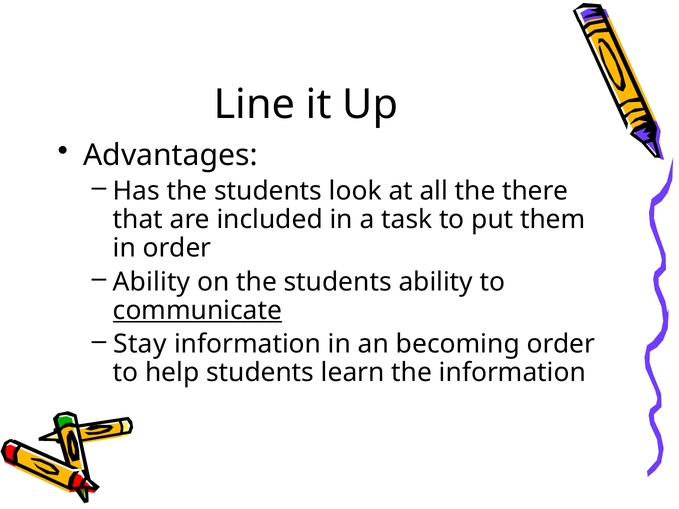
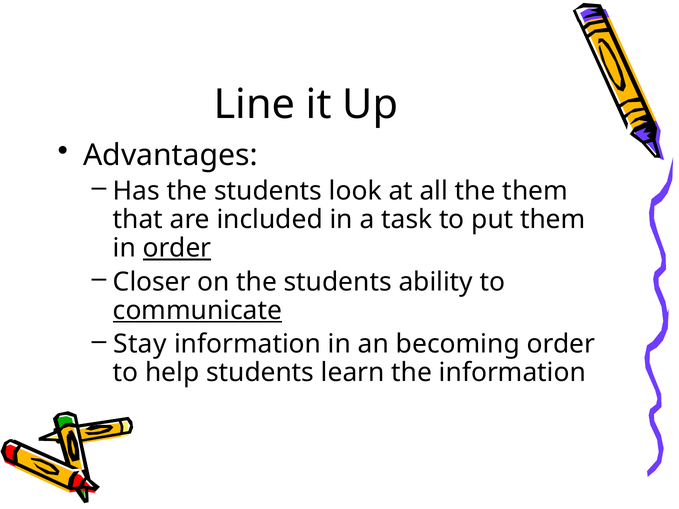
the there: there -> them (535, 191)
order underline: none -> present (177, 248)
Ability: Ability -> Closer (152, 282)
